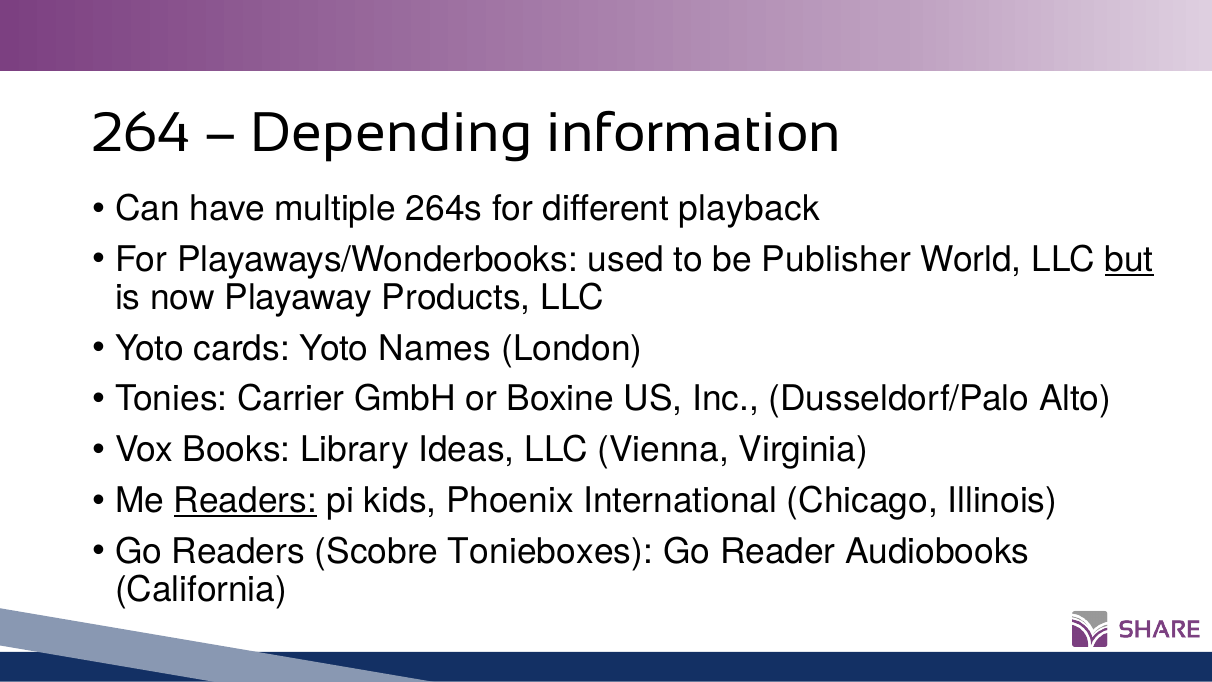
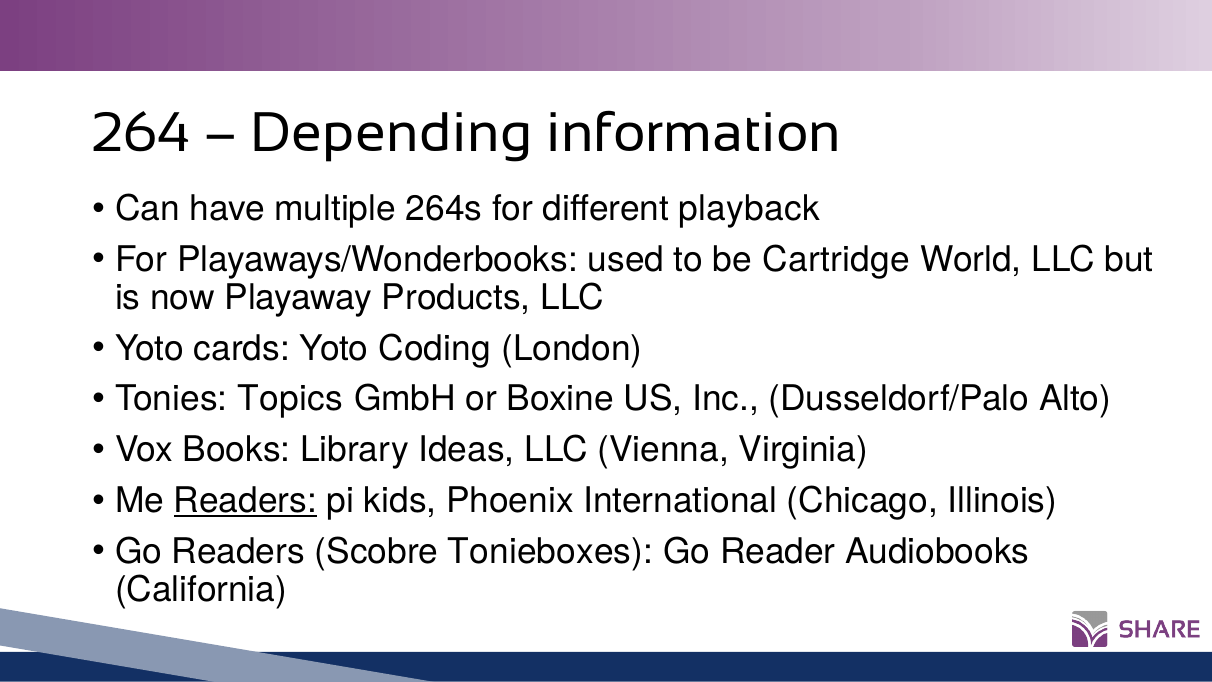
Publisher: Publisher -> Cartridge (836, 260)
but underline: present -> none (1129, 260)
Names: Names -> Coding (435, 348)
Carrier: Carrier -> Topics (291, 399)
